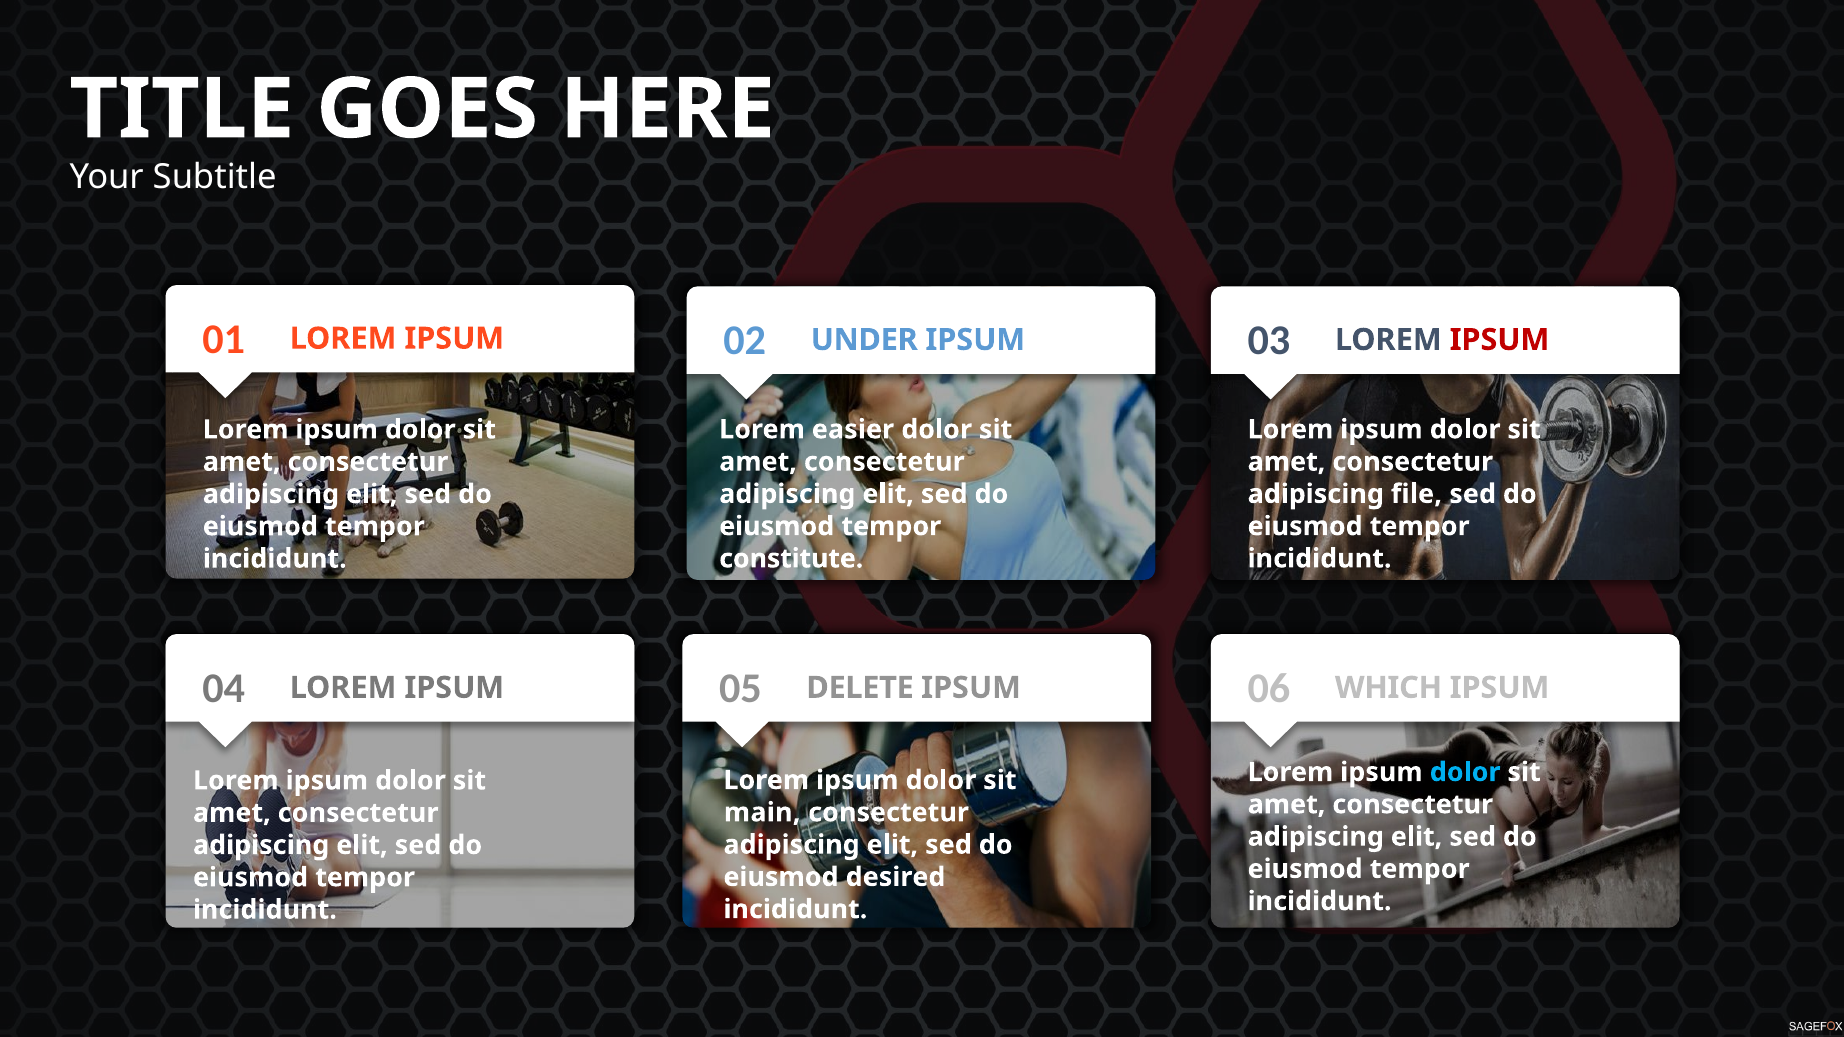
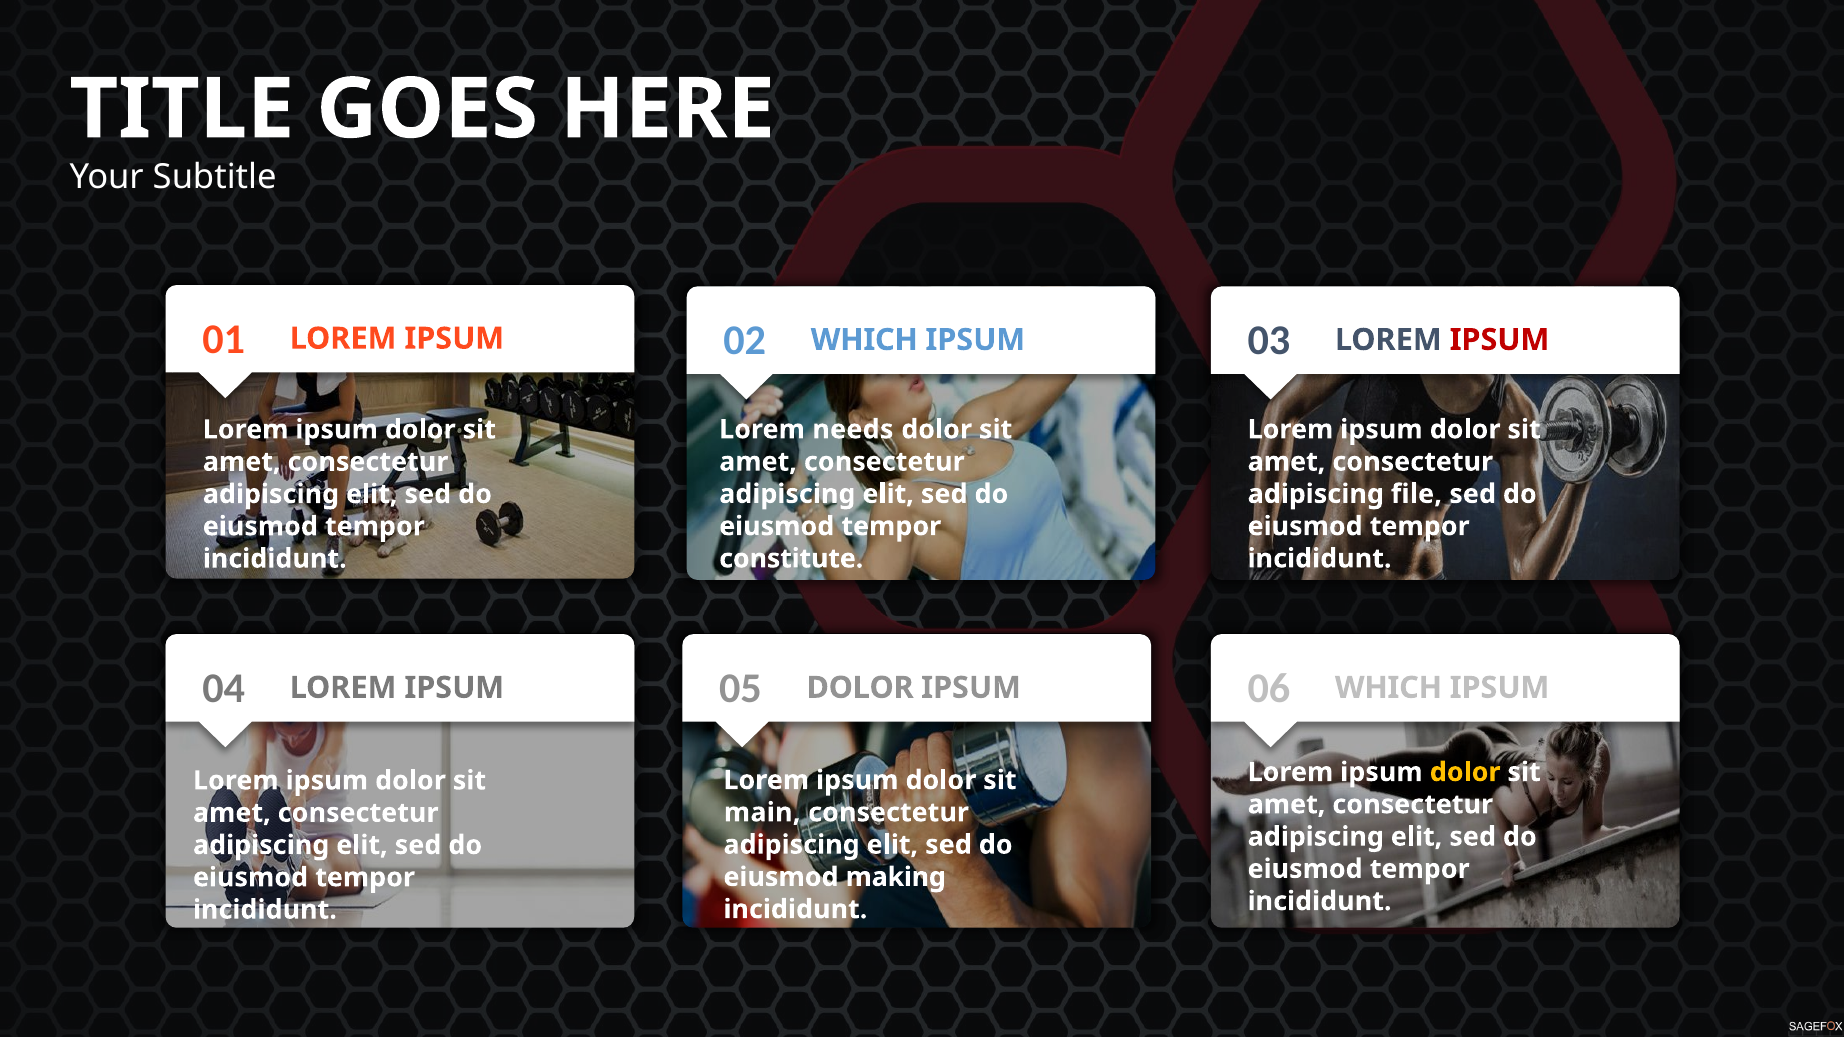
02 UNDER: UNDER -> WHICH (864, 340)
easier: easier -> needs (853, 430)
05 DELETE: DELETE -> DOLOR (860, 688)
dolor colour: light blue -> yellow (1465, 772)
desired: desired -> making (896, 877)
